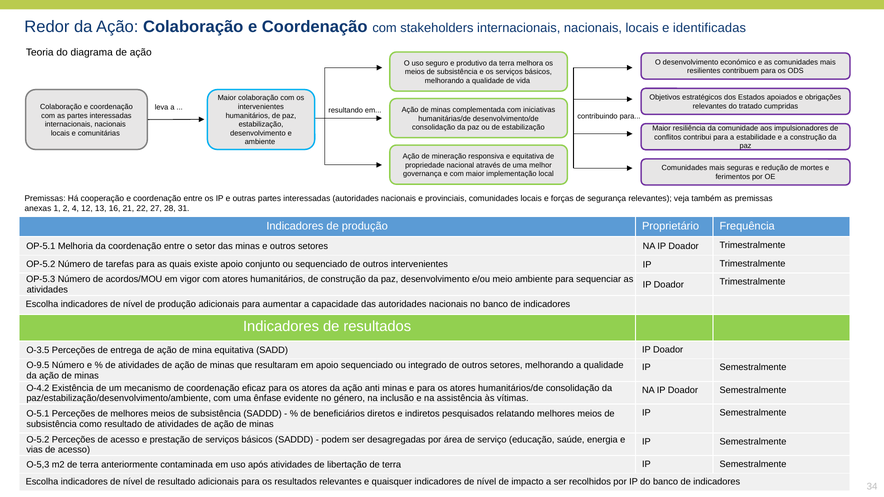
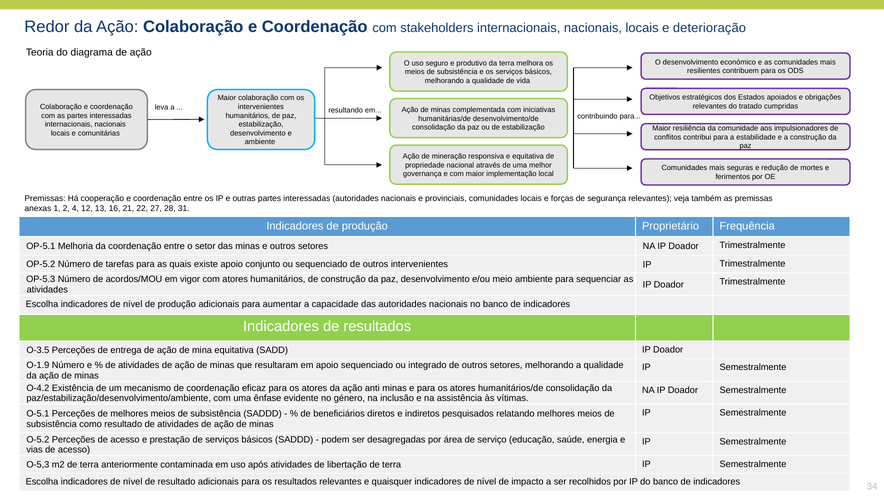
identificadas: identificadas -> deterioração (709, 28)
O-9.5: O-9.5 -> O-1.9 (38, 365)
